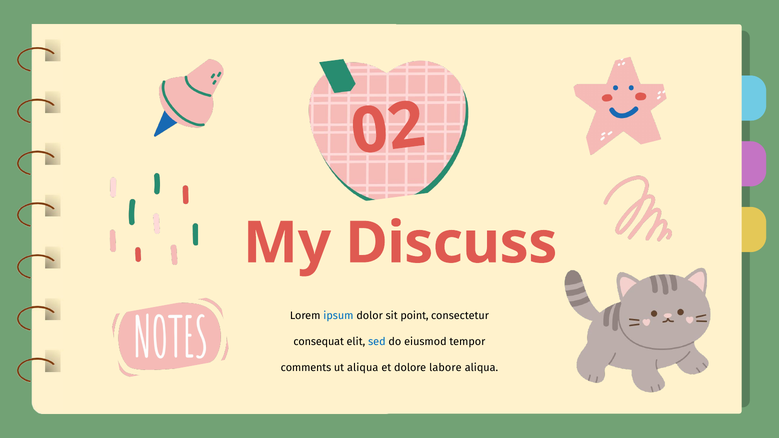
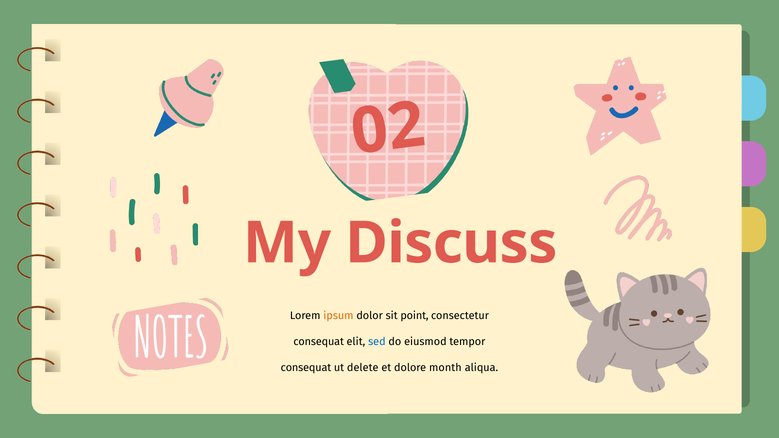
ipsum colour: blue -> orange (338, 316)
comments: comments -> consequat (306, 368)
ut aliqua: aliqua -> delete (363, 368)
labore: labore -> month (445, 368)
